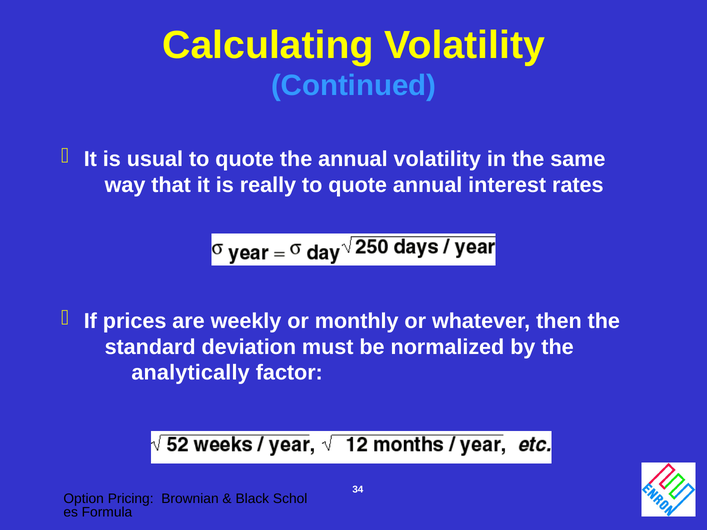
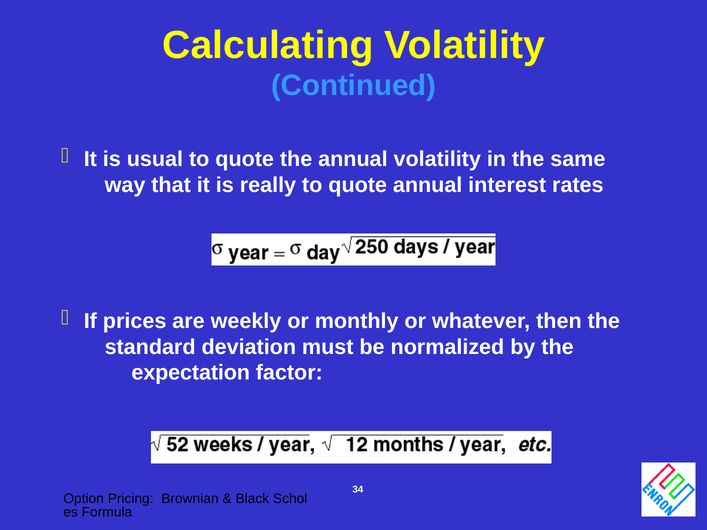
analytically: analytically -> expectation (191, 373)
